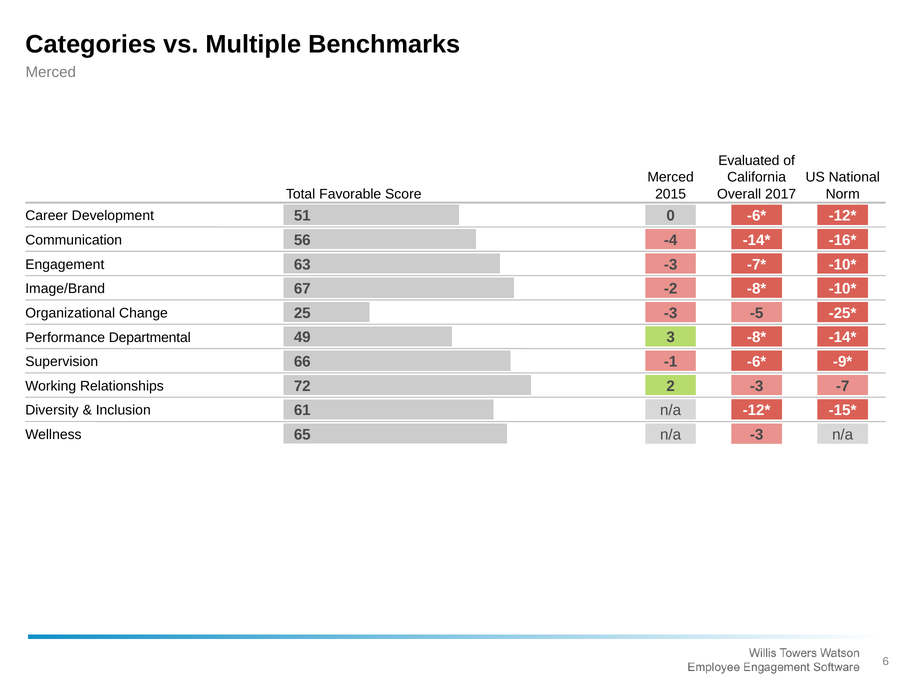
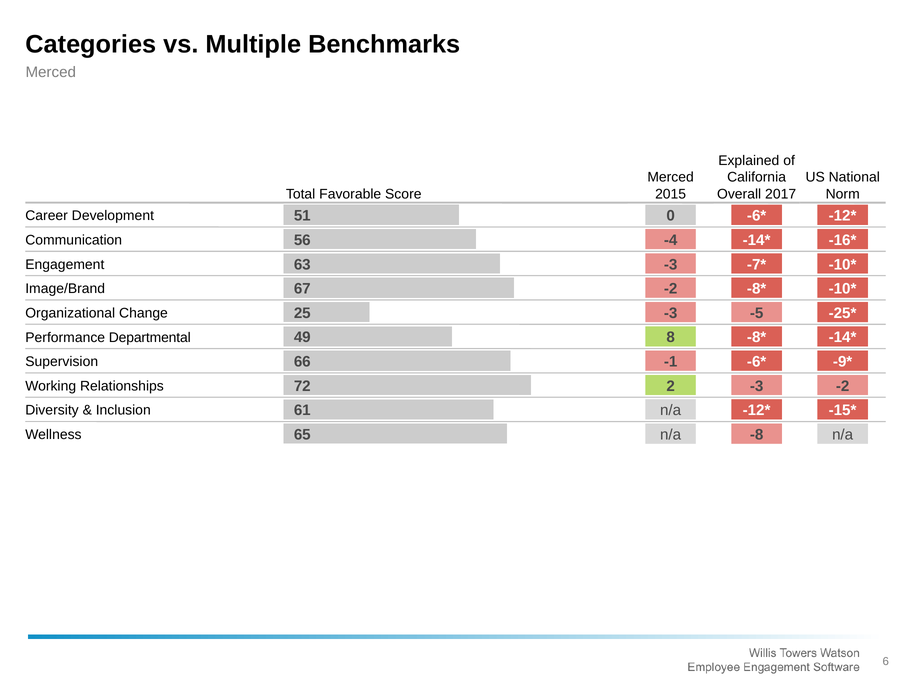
Evaluated: Evaluated -> Explained (749, 160)
3: 3 -> 8 (671, 337)
-3 -7: -7 -> -2 (843, 386)
n/a -3: -3 -> -8 (757, 434)
